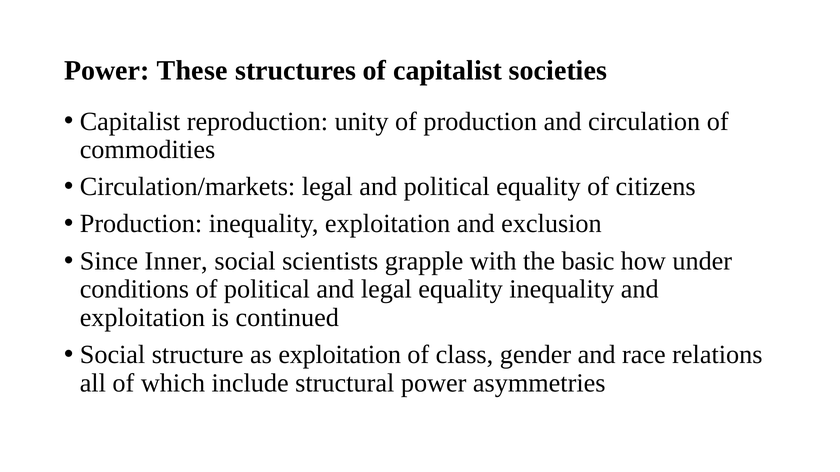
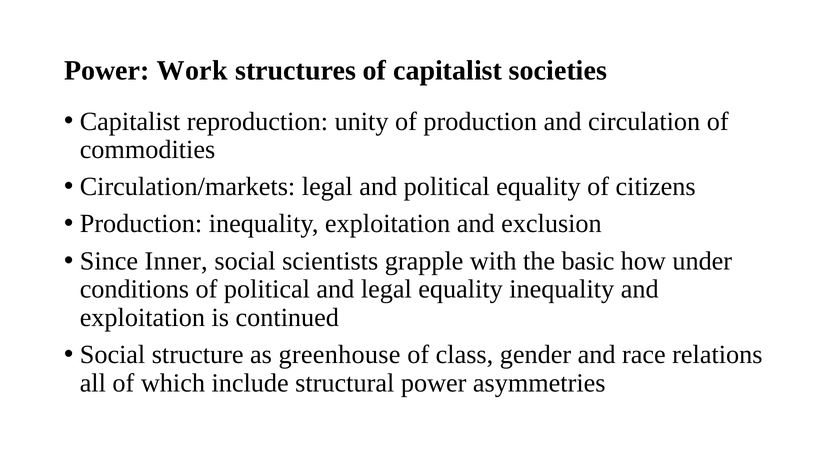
These: These -> Work (192, 71)
as exploitation: exploitation -> greenhouse (339, 355)
